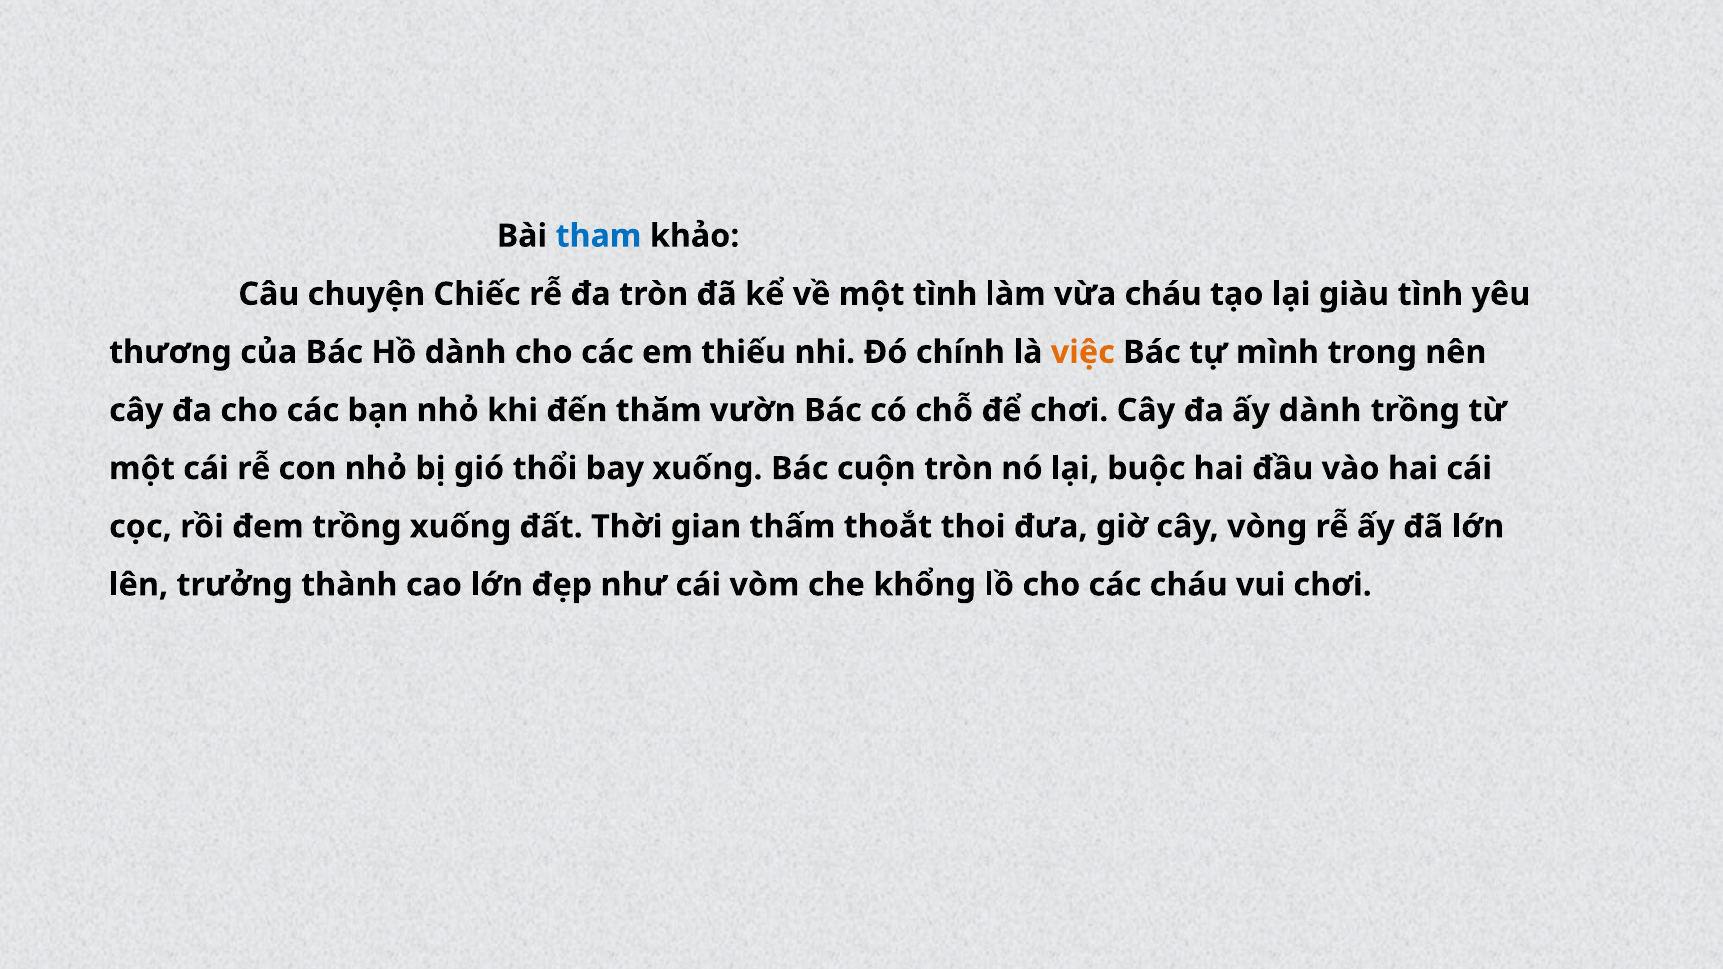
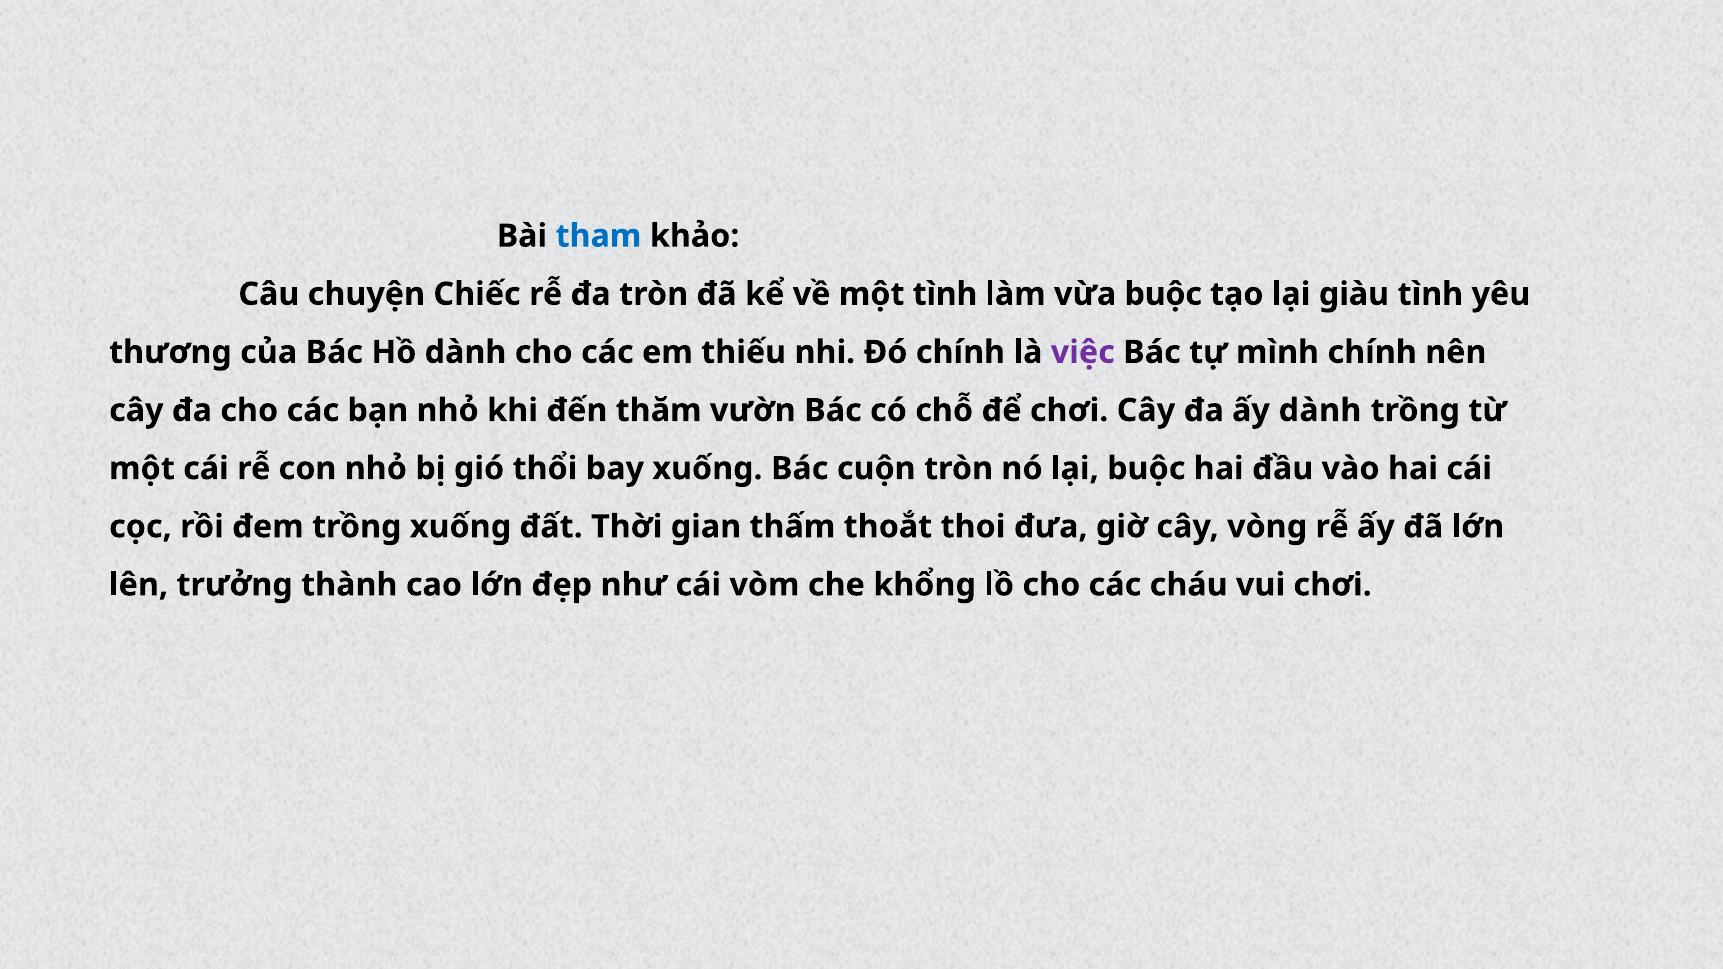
vừa cháu: cháu -> buộc (1163, 294)
việc colour: orange -> purple (1083, 352)
mình trong: trong -> chính (1372, 352)
